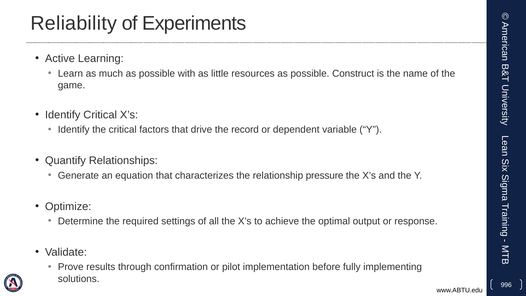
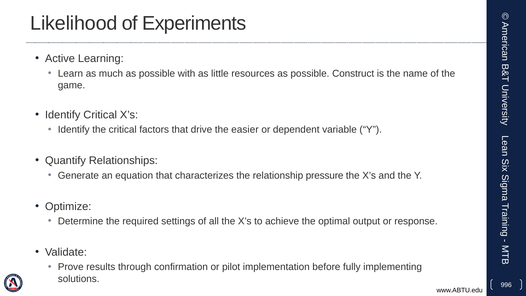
Reliability: Reliability -> Likelihood (74, 23)
record: record -> easier (245, 130)
